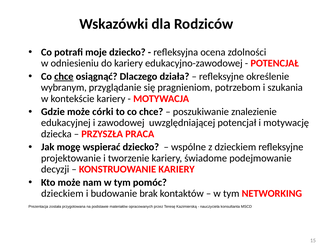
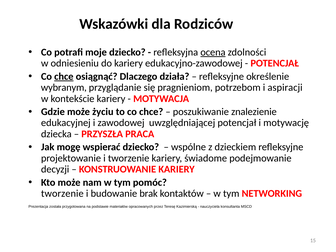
ocena underline: none -> present (213, 52)
szukania: szukania -> aspiracji (285, 88)
córki: córki -> życiu (103, 112)
dzieckiem: dzieckiem -> tworzenie (62, 193)
